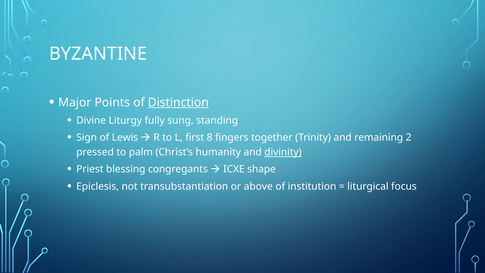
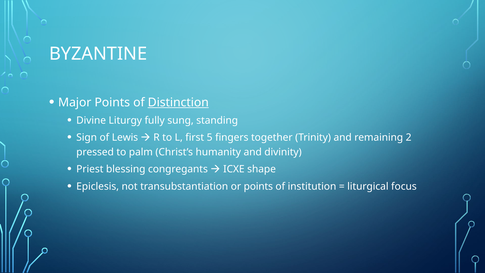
8: 8 -> 5 (210, 138)
divinity underline: present -> none (283, 152)
or above: above -> points (258, 186)
